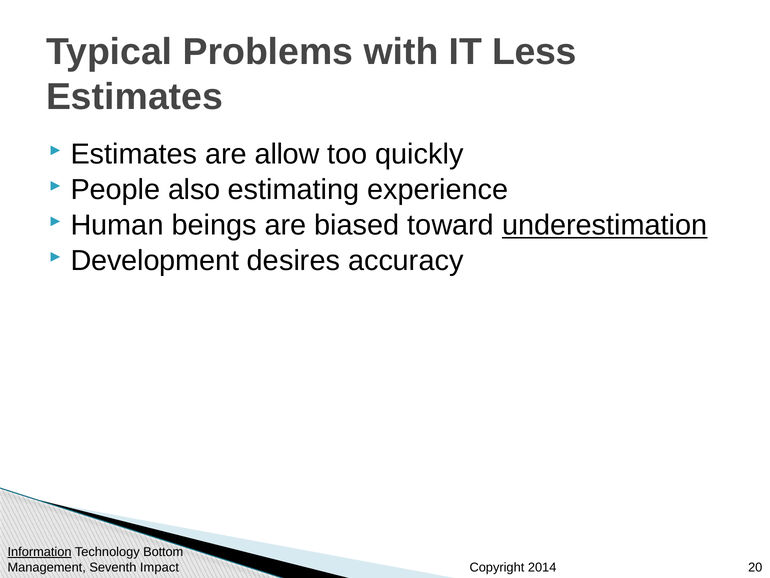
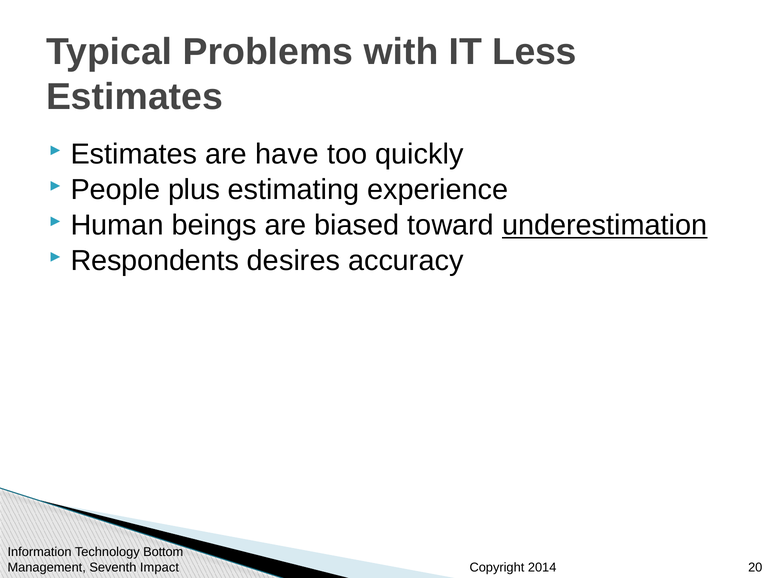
allow: allow -> have (287, 154)
also: also -> plus (194, 190)
Development: Development -> Respondents (155, 261)
Information underline: present -> none (40, 551)
